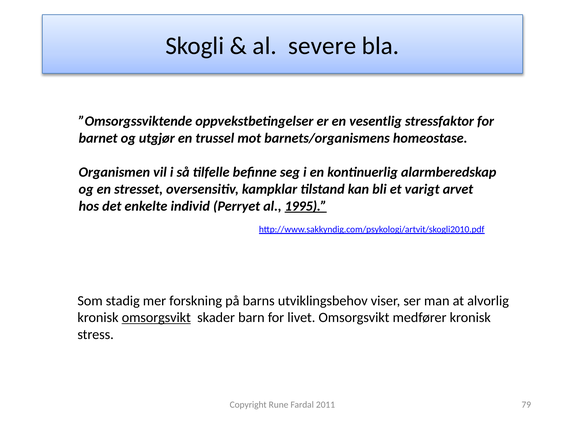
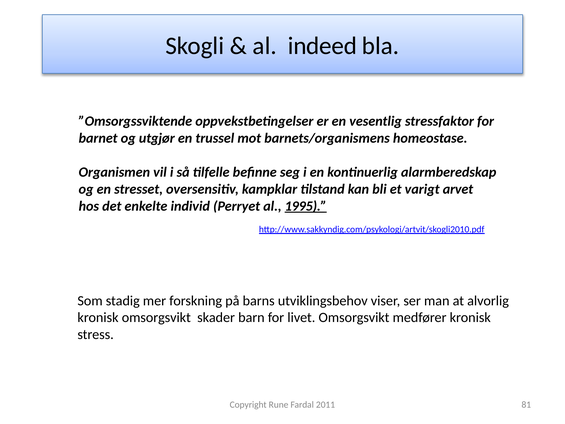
severe: severe -> indeed (322, 46)
omsorgsvikt underline: present -> none (156, 317)
79: 79 -> 81 (526, 405)
